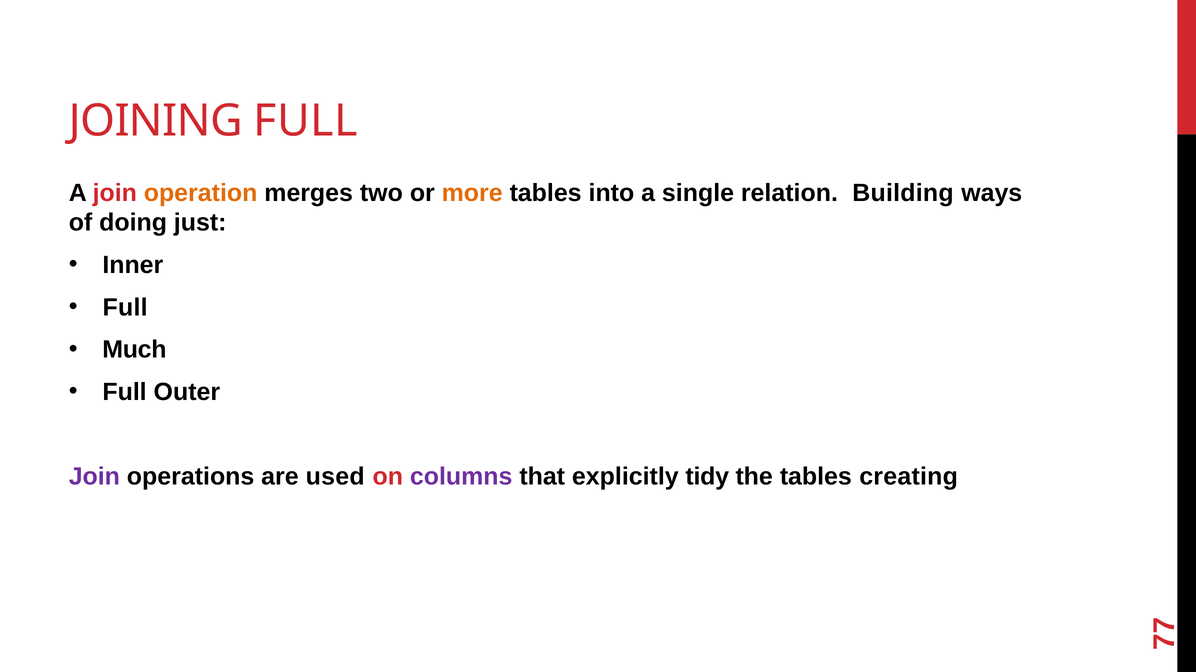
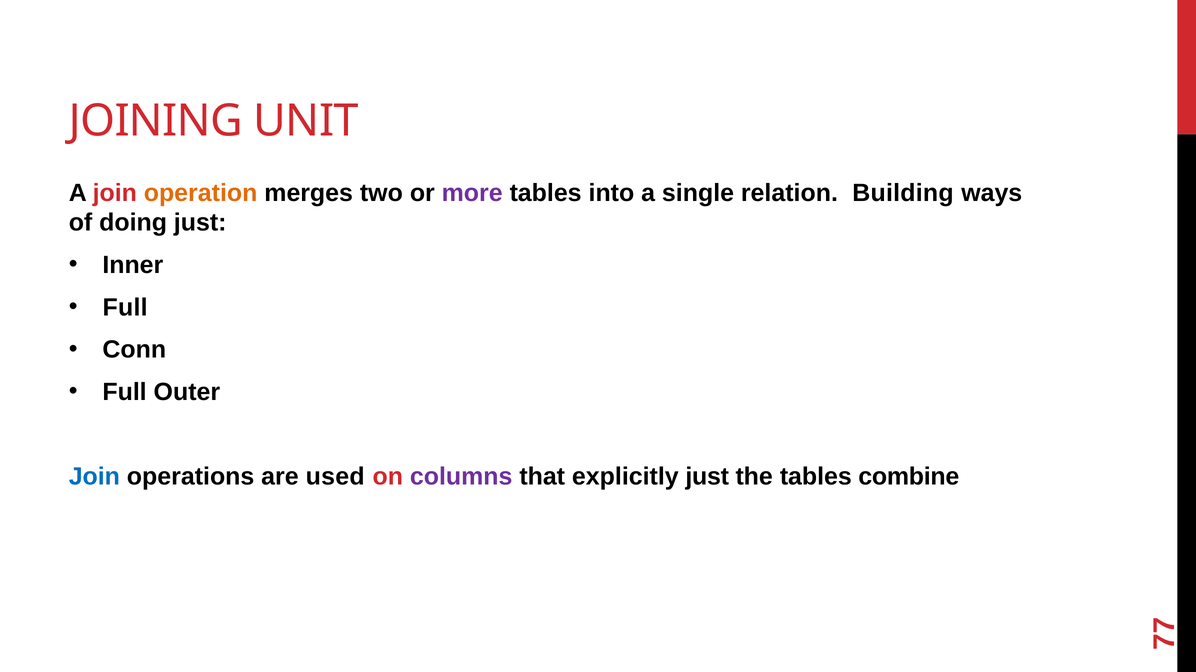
JOINING FULL: FULL -> UNIT (306, 121)
more colour: orange -> purple (472, 193)
Much: Much -> Conn (134, 350)
Join colour: purple -> blue (94, 477)
explicitly tidy: tidy -> just (707, 477)
creating: creating -> combine (909, 477)
